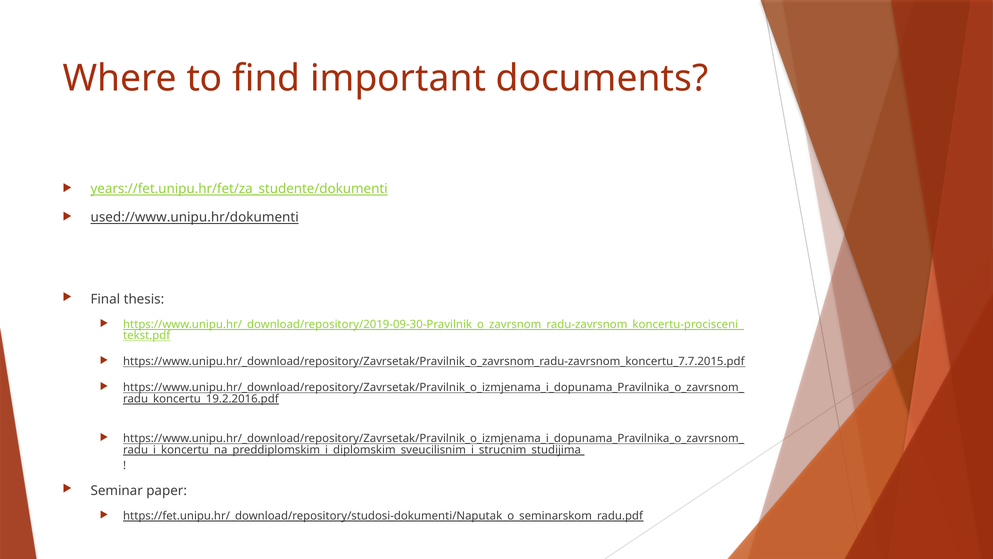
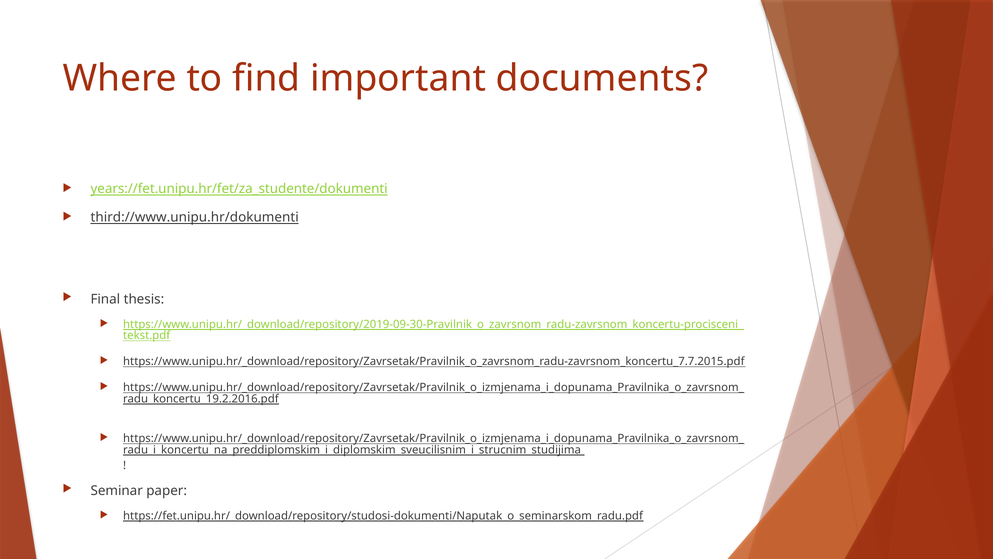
used://www.unipu.hr/dokumenti: used://www.unipu.hr/dokumenti -> third://www.unipu.hr/dokumenti (195, 217)
